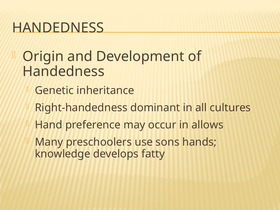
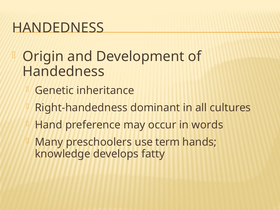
allows: allows -> words (207, 125)
sons: sons -> term (168, 142)
